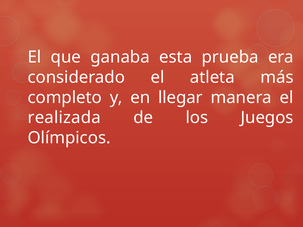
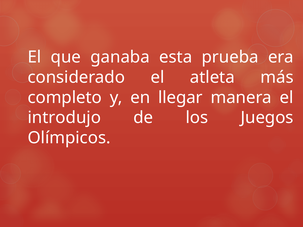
realizada: realizada -> introdujo (64, 118)
